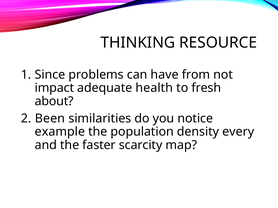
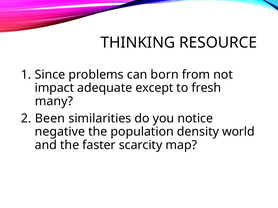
have: have -> born (165, 75)
health: health -> except (154, 88)
about: about -> many (54, 101)
example: example -> negative (60, 132)
every: every -> world (238, 132)
